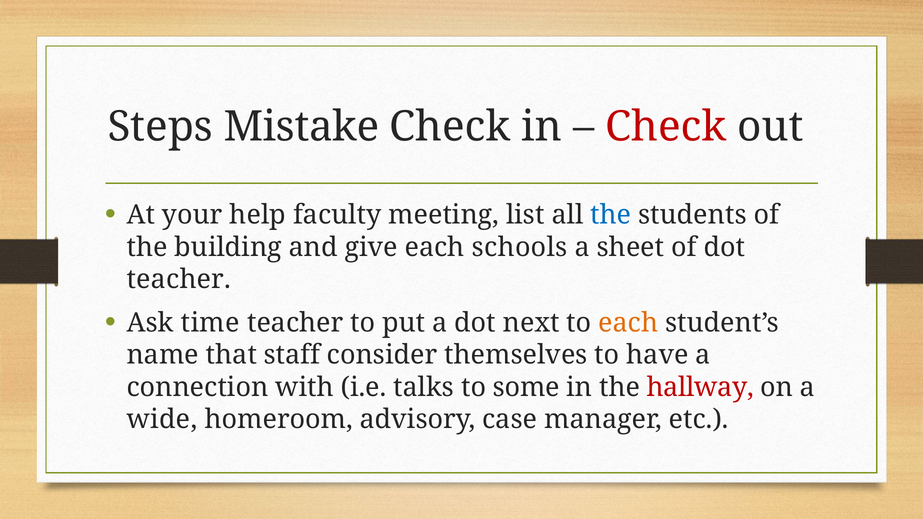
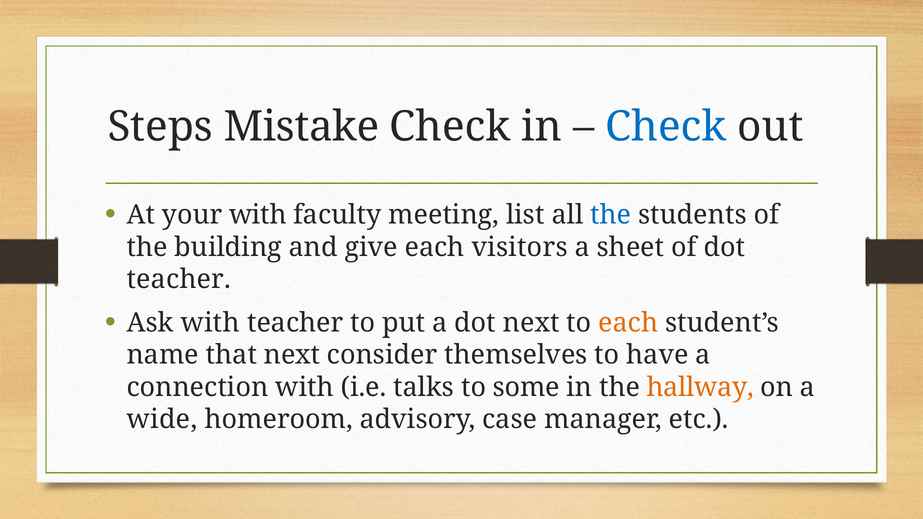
Check colour: red -> blue (666, 127)
your help: help -> with (258, 215)
schools: schools -> visitors (520, 247)
Ask time: time -> with (210, 323)
that staff: staff -> next (292, 355)
hallway colour: red -> orange (700, 387)
